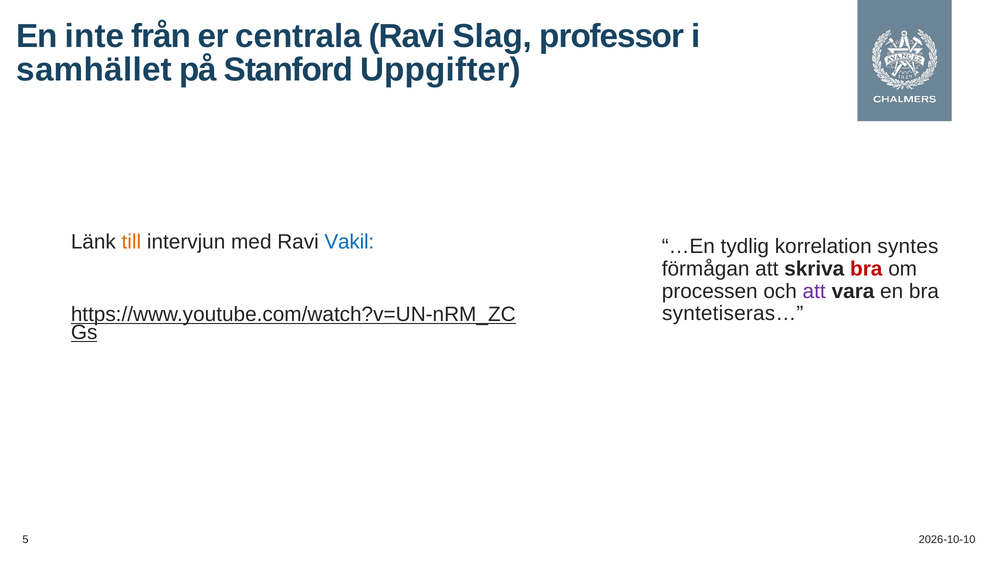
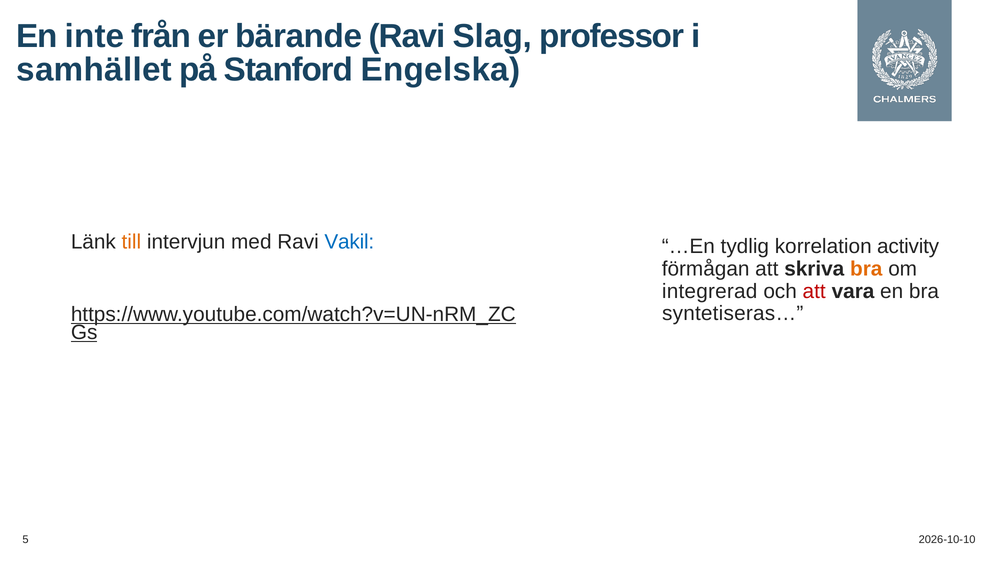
centrala: centrala -> bärande (299, 36)
Uppgifter: Uppgifter -> Engelska (440, 70)
syntes: syntes -> activity (908, 246)
bra colour: red -> orange (866, 269)
processen: processen -> integrerad (710, 291)
att colour: purple -> red (814, 291)
